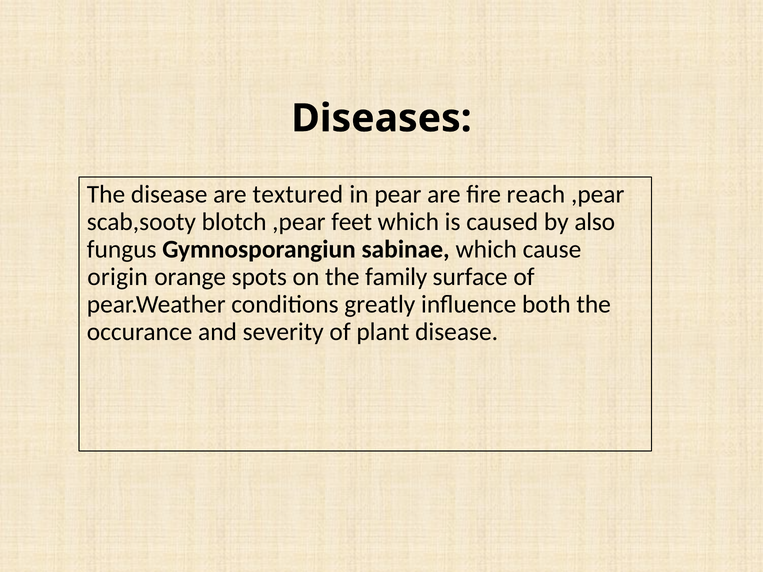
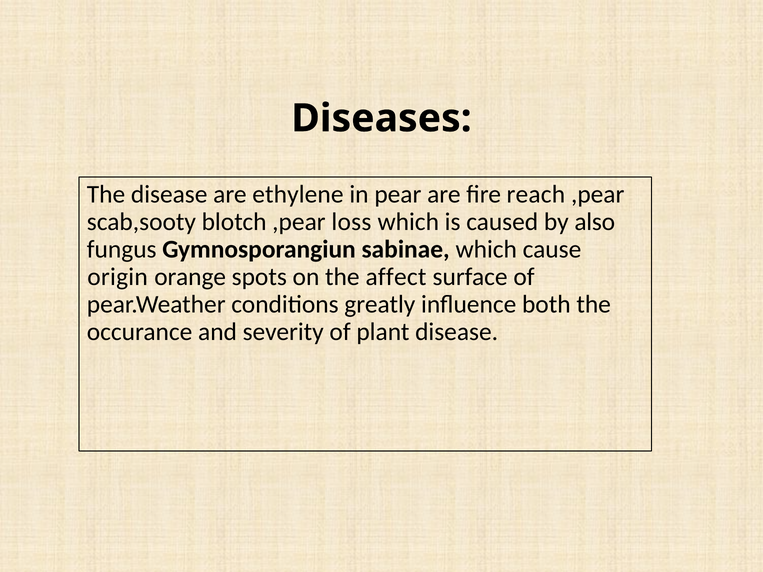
textured: textured -> ethylene (298, 195)
feet: feet -> loss (351, 222)
family: family -> affect (396, 277)
